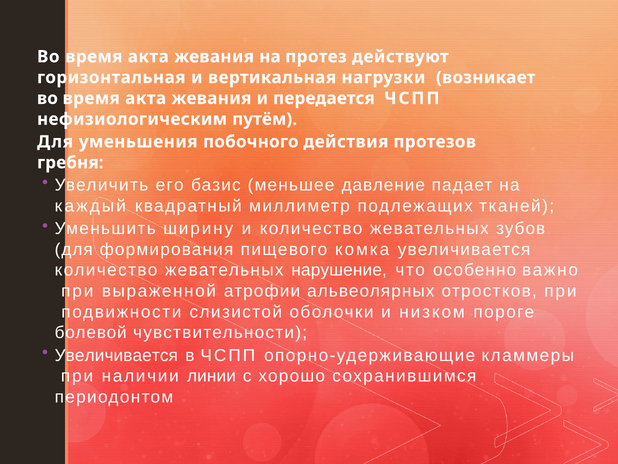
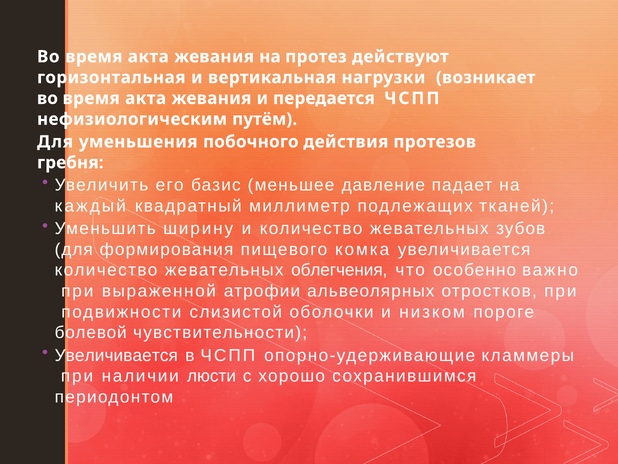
нарушение: нарушение -> облегчения (339, 270)
линии: линии -> люсти (212, 376)
